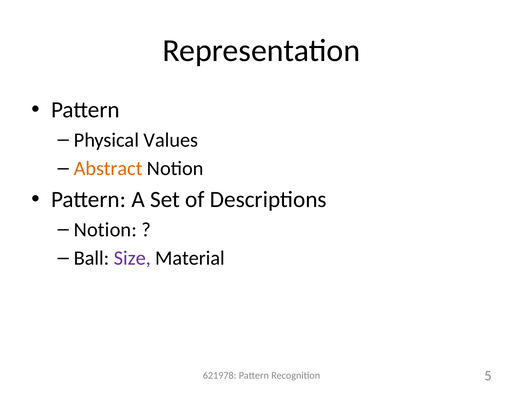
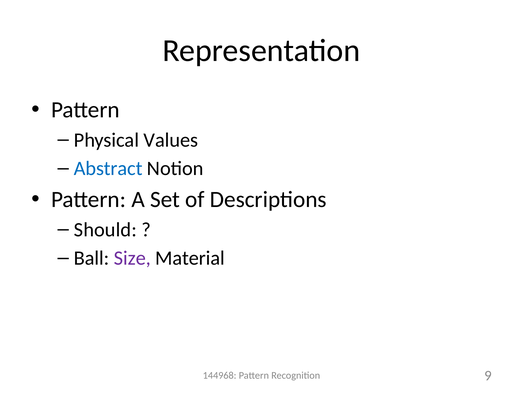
Abstract colour: orange -> blue (108, 168)
Notion: Notion -> Should (105, 229)
621978: 621978 -> 144968 (220, 375)
5: 5 -> 9 (488, 375)
